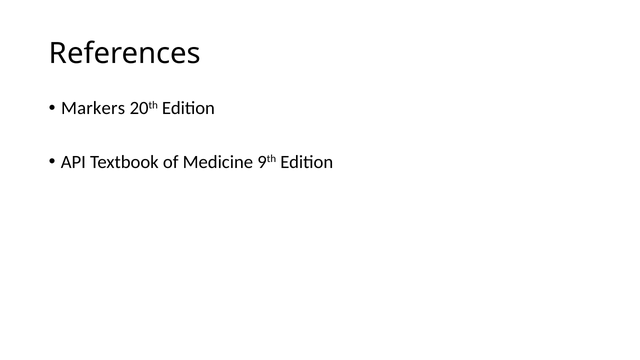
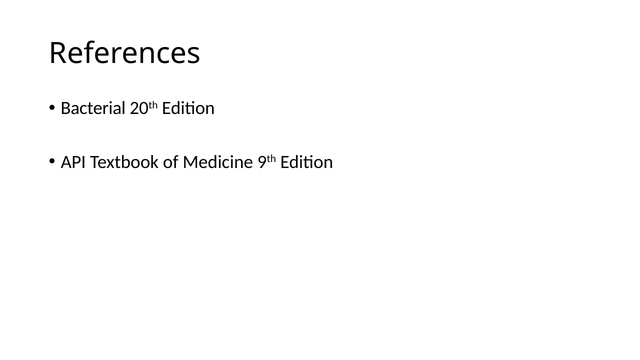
Markers: Markers -> Bacterial (93, 108)
